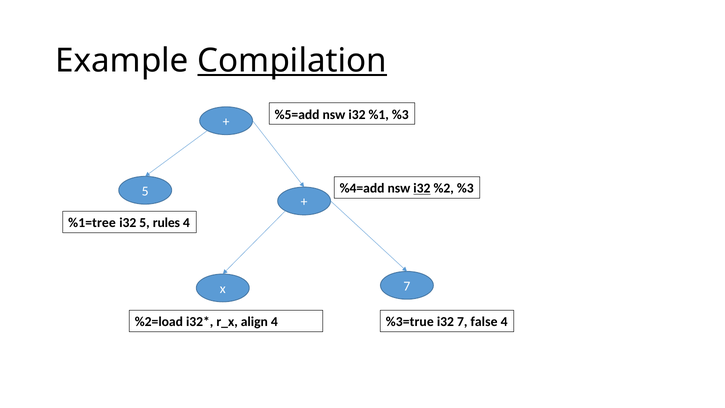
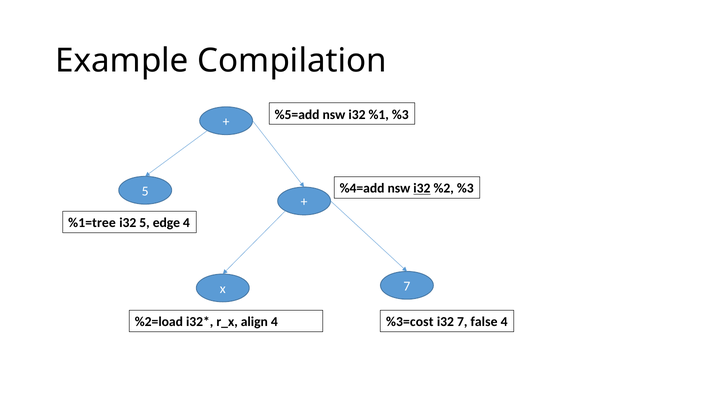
Compilation underline: present -> none (292, 61)
rules: rules -> edge (166, 223)
%3=true: %3=true -> %3=cost (410, 322)
